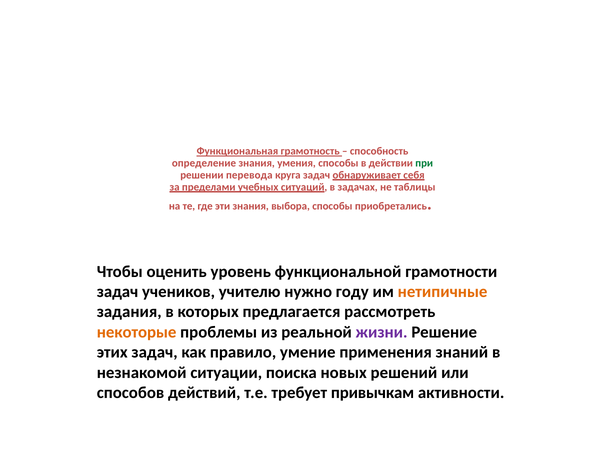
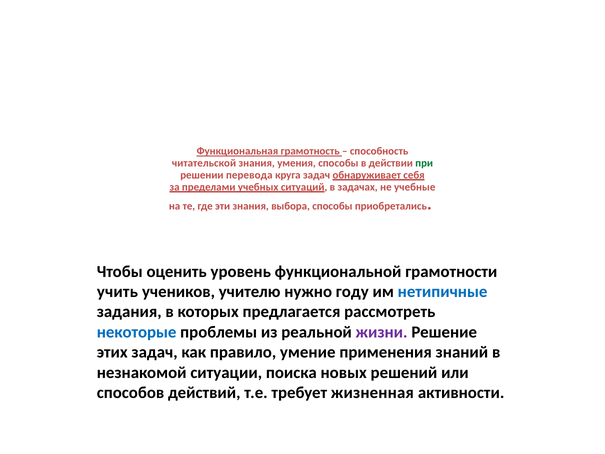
определение: определение -> читательской (204, 163)
таблицы: таблицы -> учебные (415, 187)
задач: задач -> учить (117, 292)
нетипичные colour: orange -> blue (443, 292)
некоторые colour: orange -> blue (137, 332)
привычкам: привычкам -> жизненная (372, 392)
